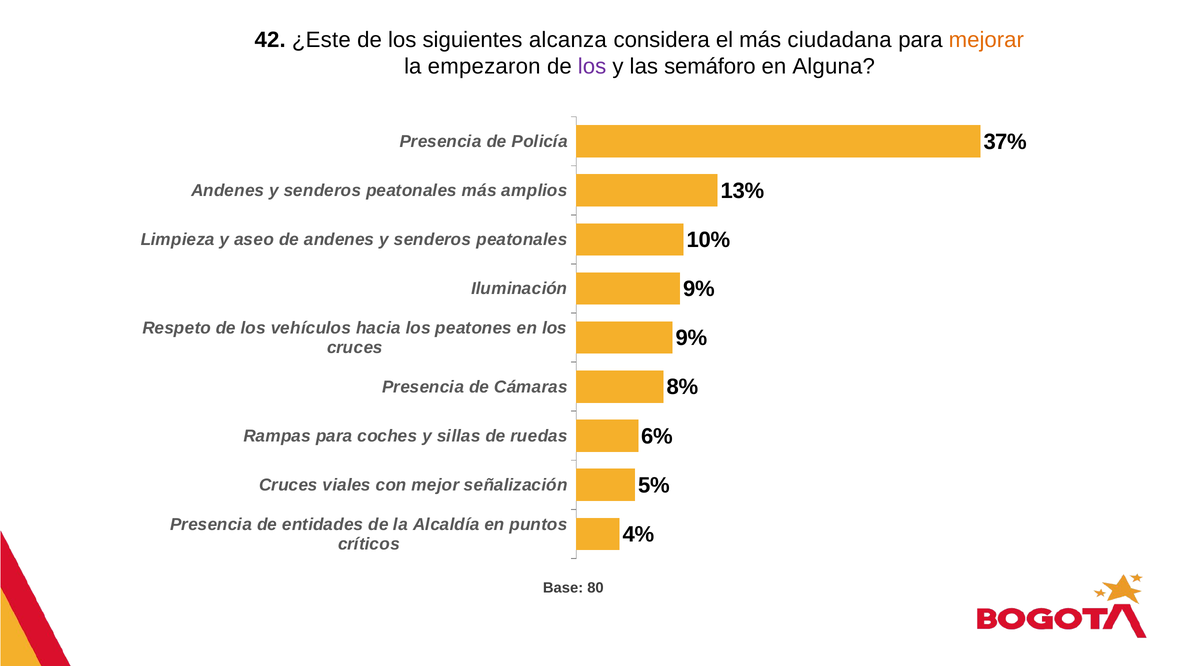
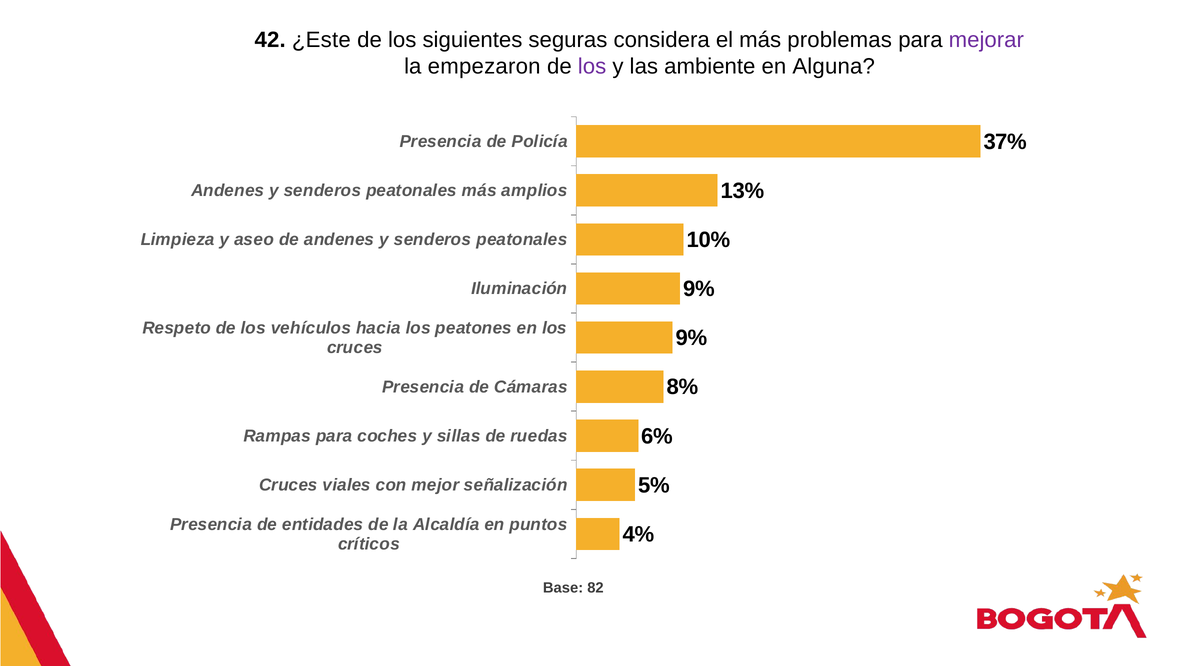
alcanza: alcanza -> seguras (568, 40)
ciudadana: ciudadana -> problemas (840, 40)
mejorar colour: orange -> purple (986, 40)
semáforo: semáforo -> ambiente (710, 66)
80: 80 -> 82 (595, 588)
